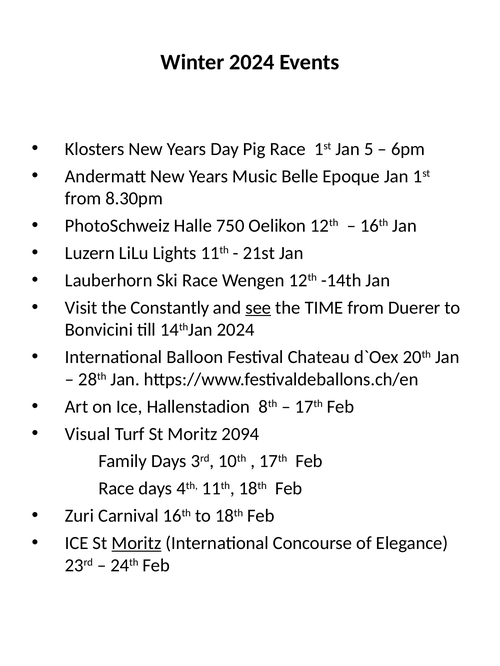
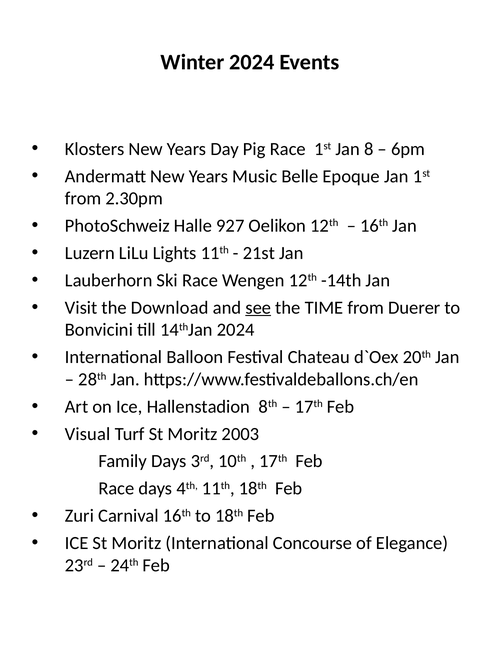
5: 5 -> 8 (369, 149)
8.30pm: 8.30pm -> 2.30pm (134, 199)
750: 750 -> 927 (230, 226)
Constantly: Constantly -> Download (170, 308)
2094: 2094 -> 2003 (240, 434)
Moritz underline: present -> none (136, 544)
